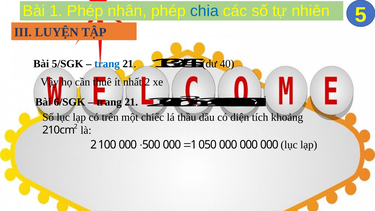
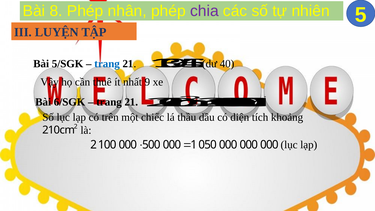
1: 1 -> 8 (56, 11)
chia colour: blue -> purple (204, 11)
nhất 2: 2 -> 9 (147, 82)
